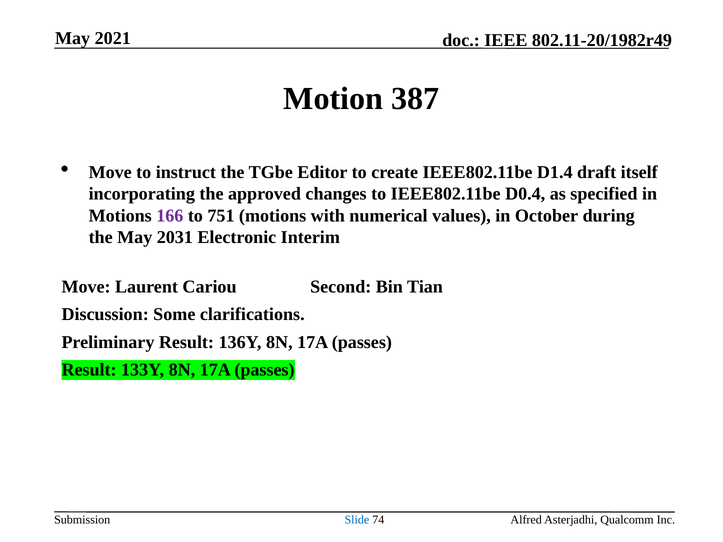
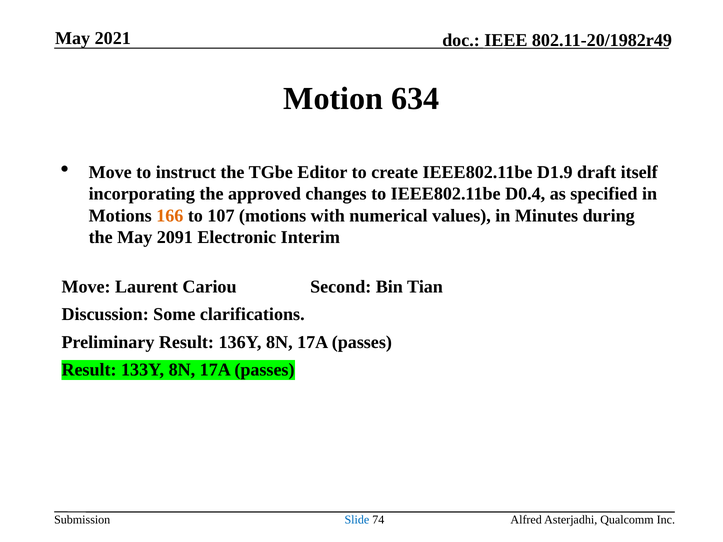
387: 387 -> 634 (415, 99)
D1.4: D1.4 -> D1.9 (555, 172)
166 colour: purple -> orange (170, 216)
751: 751 -> 107 (221, 216)
October: October -> Minutes (546, 216)
2031: 2031 -> 2091 (175, 237)
